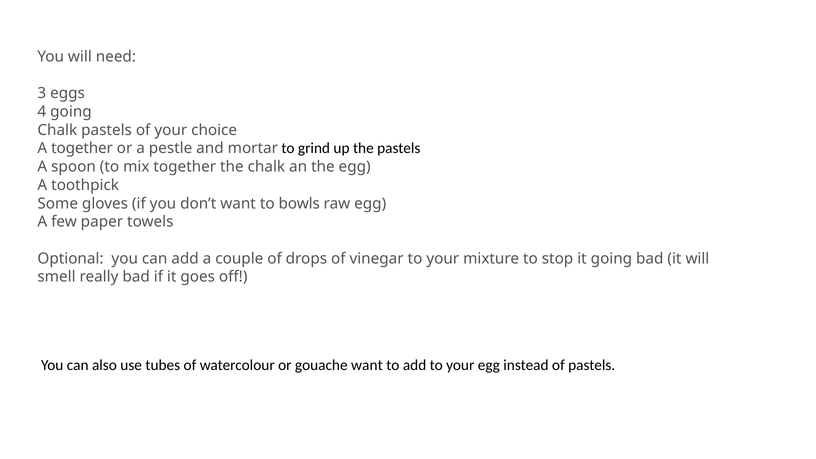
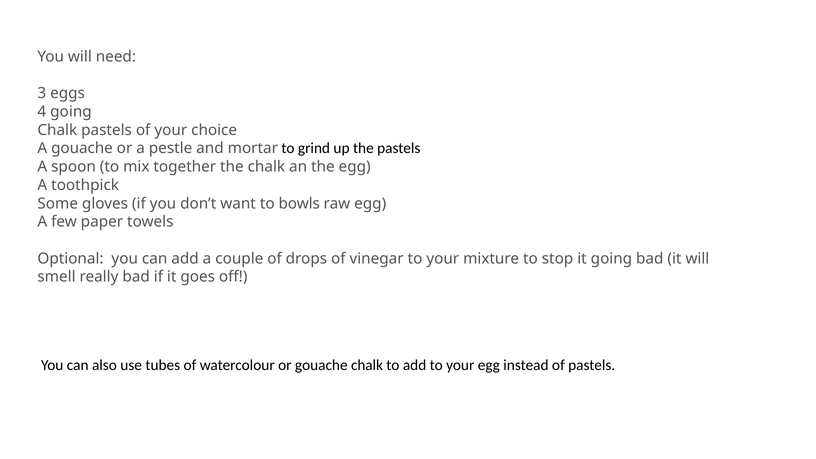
A together: together -> gouache (82, 148)
gouache want: want -> chalk (367, 365)
